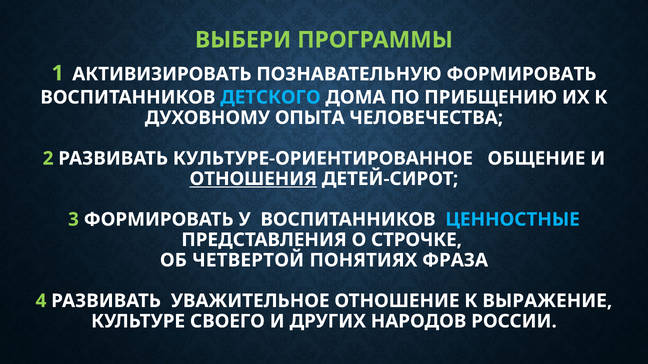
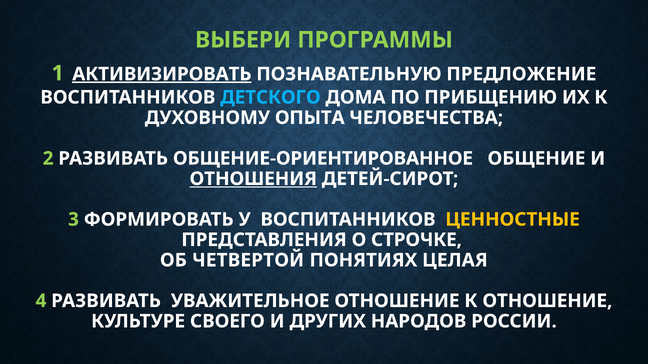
АКТИВИЗИРОВАТЬ underline: none -> present (162, 74)
ПОЗНАВАТЕЛЬНУЮ ФОРМИРОВАТЬ: ФОРМИРОВАТЬ -> ПРЕДЛОЖЕНИЕ (521, 74)
КУЛЬТУРЕ-ОРИЕНТИРОВАННОЕ: КУЛЬТУРЕ-ОРИЕНТИРОВАННОЕ -> ОБЩЕНИЕ-ОРИЕНТИРОВАННОЕ (323, 159)
ЦЕННОСТНЫЕ colour: light blue -> yellow (513, 220)
ФРАЗА: ФРАЗА -> ЦЕЛАЯ (455, 261)
К ВЫРАЖЕНИЕ: ВЫРАЖЕНИЕ -> ОТНОШЕНИЕ (547, 301)
